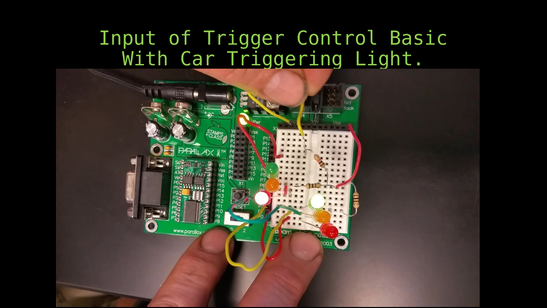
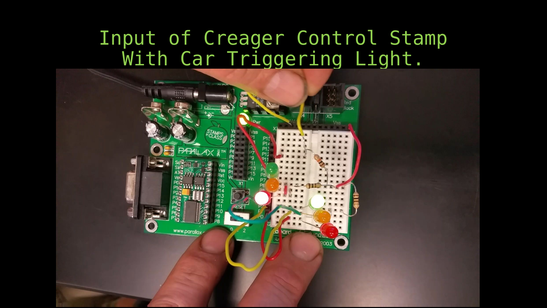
Trigger: Trigger -> Creager (244, 38)
Basic: Basic -> Stamp (419, 38)
